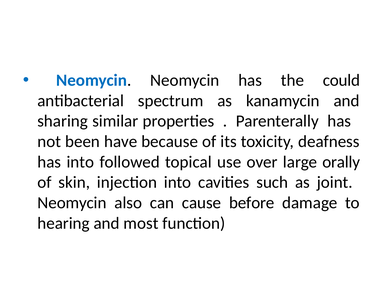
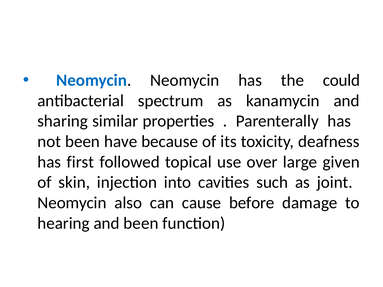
has into: into -> first (80, 162)
orally: orally -> given (341, 162)
and most: most -> been (141, 223)
